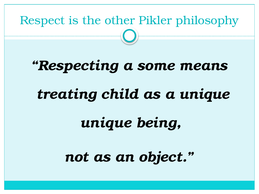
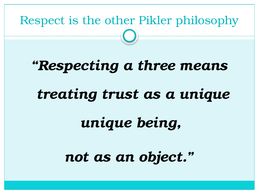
some: some -> three (156, 66)
child: child -> trust (120, 94)
